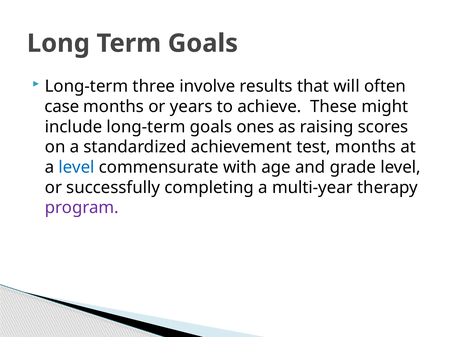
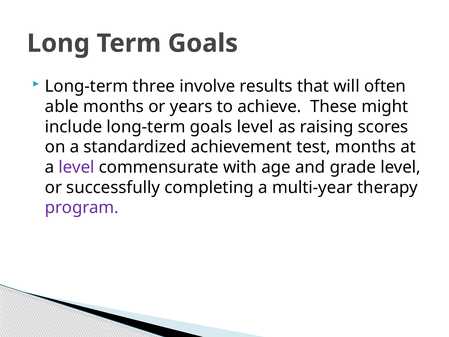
case: case -> able (62, 106)
goals ones: ones -> level (255, 127)
level colour: blue -> purple (77, 167)
